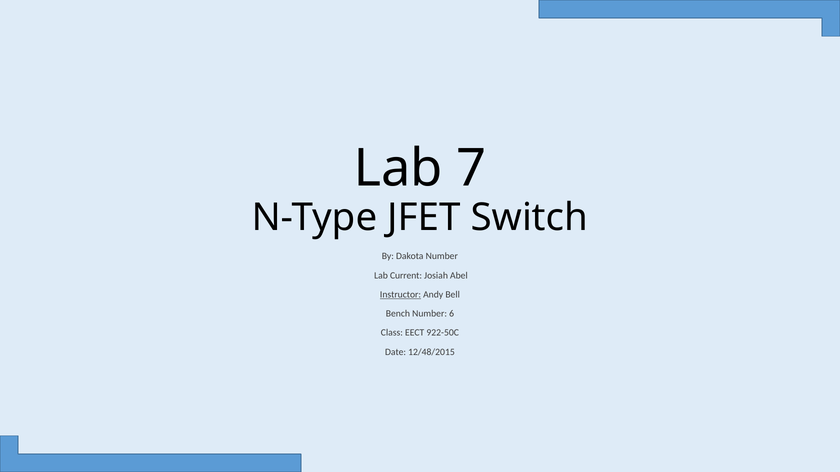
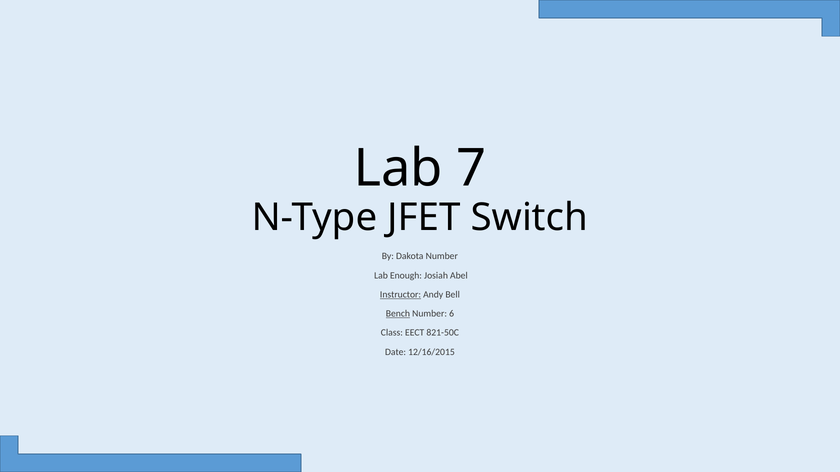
Current: Current -> Enough (406, 276)
Bench underline: none -> present (398, 314)
922-50C: 922-50C -> 821-50C (443, 333)
12/48/2015: 12/48/2015 -> 12/16/2015 (431, 352)
